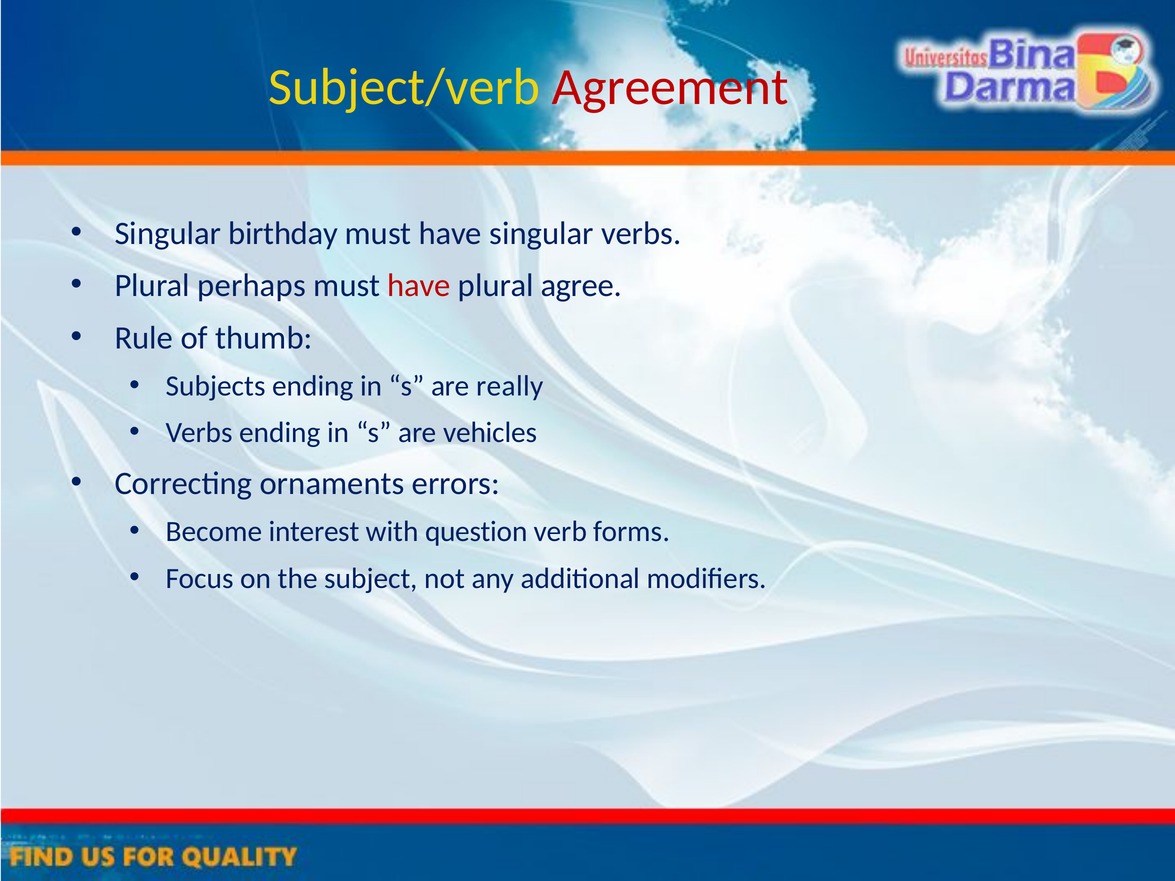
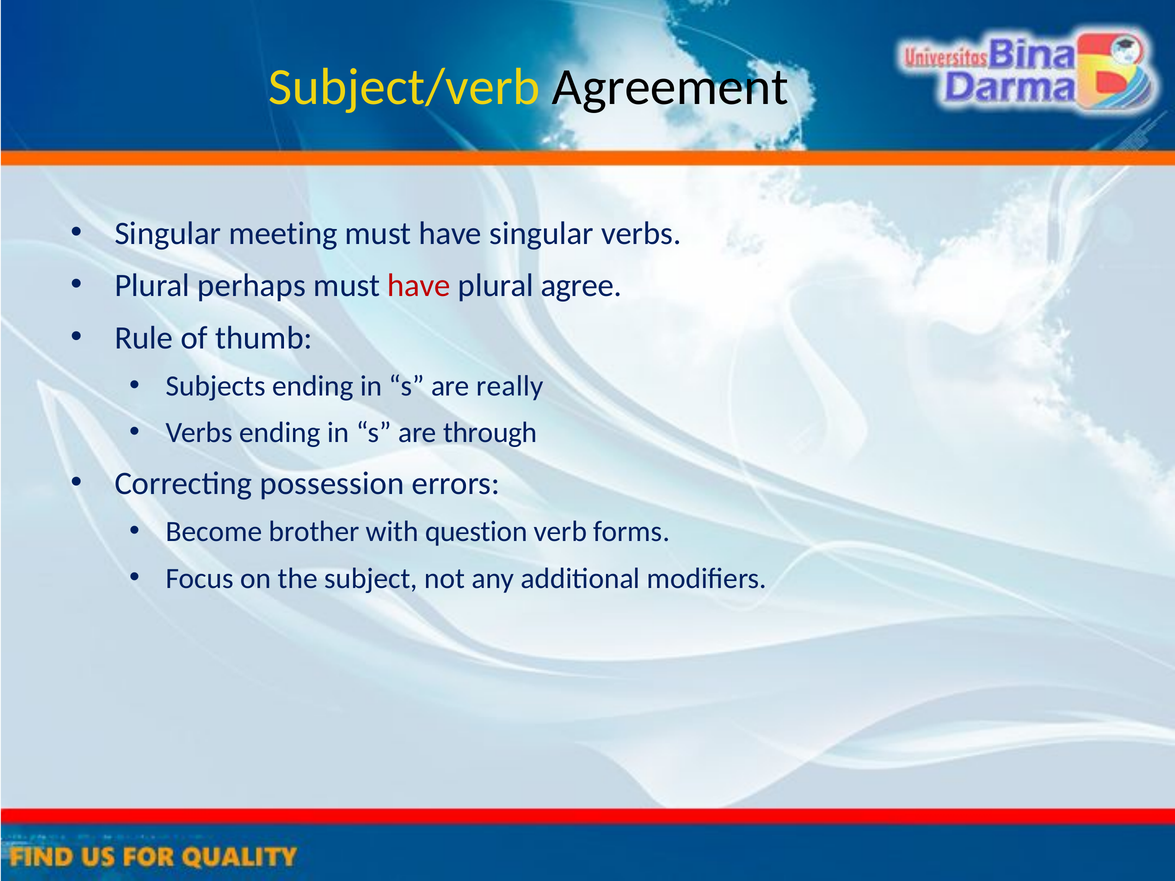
Agreement colour: red -> black (670, 87)
birthday: birthday -> meeting (283, 233)
vehicles: vehicles -> through (490, 433)
ornaments: ornaments -> possession (332, 483)
interest: interest -> brother (314, 532)
